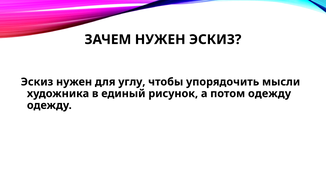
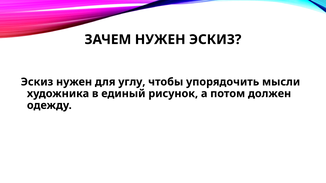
потом одежду: одежду -> должен (270, 94)
